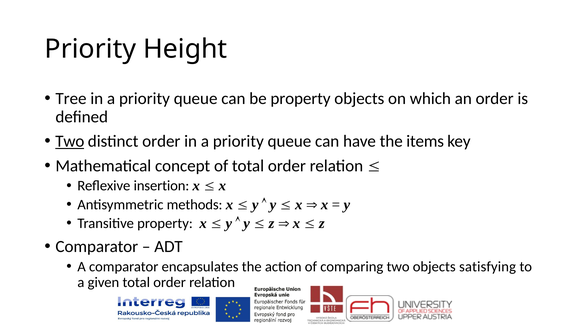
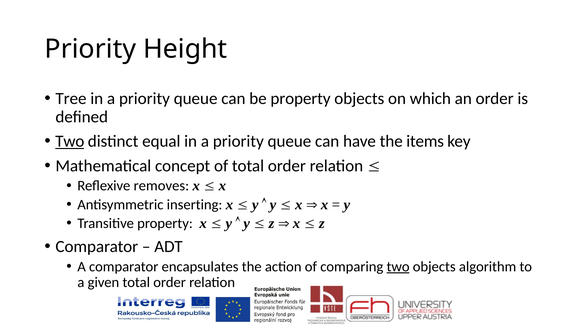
distinct order: order -> equal (161, 142)
insertion: insertion -> removes (161, 186)
methods: methods -> inserting (195, 205)
two underline: none -> present (398, 267)
satisfying: satisfying -> algorithm (488, 267)
